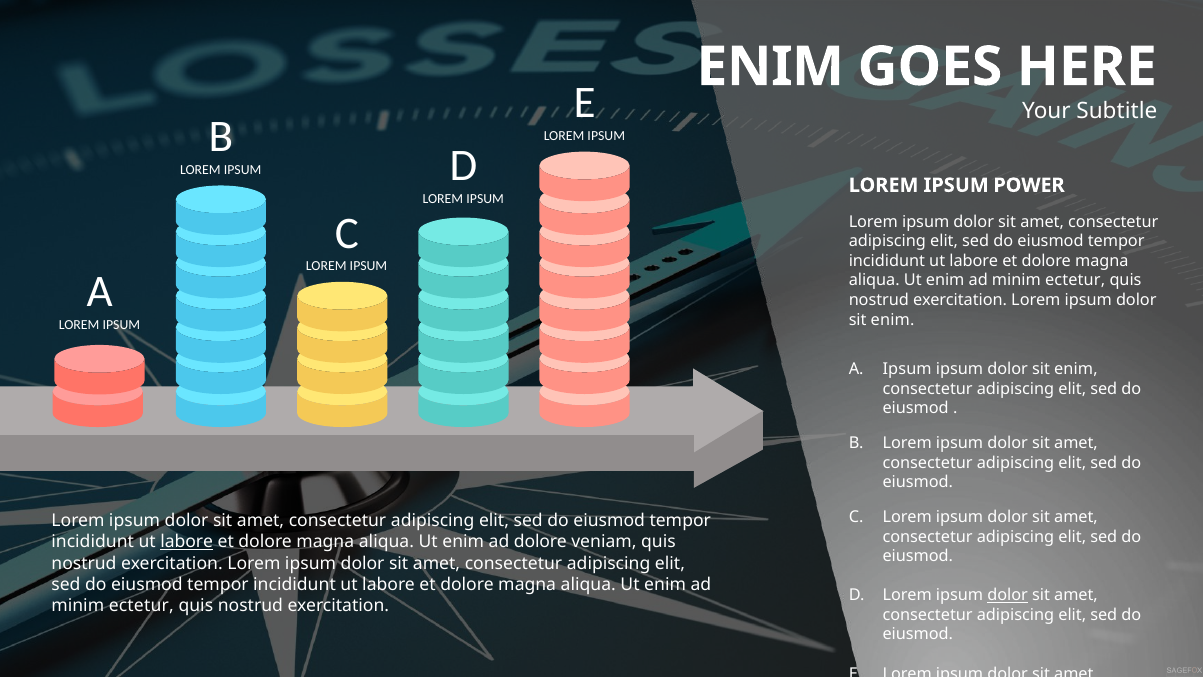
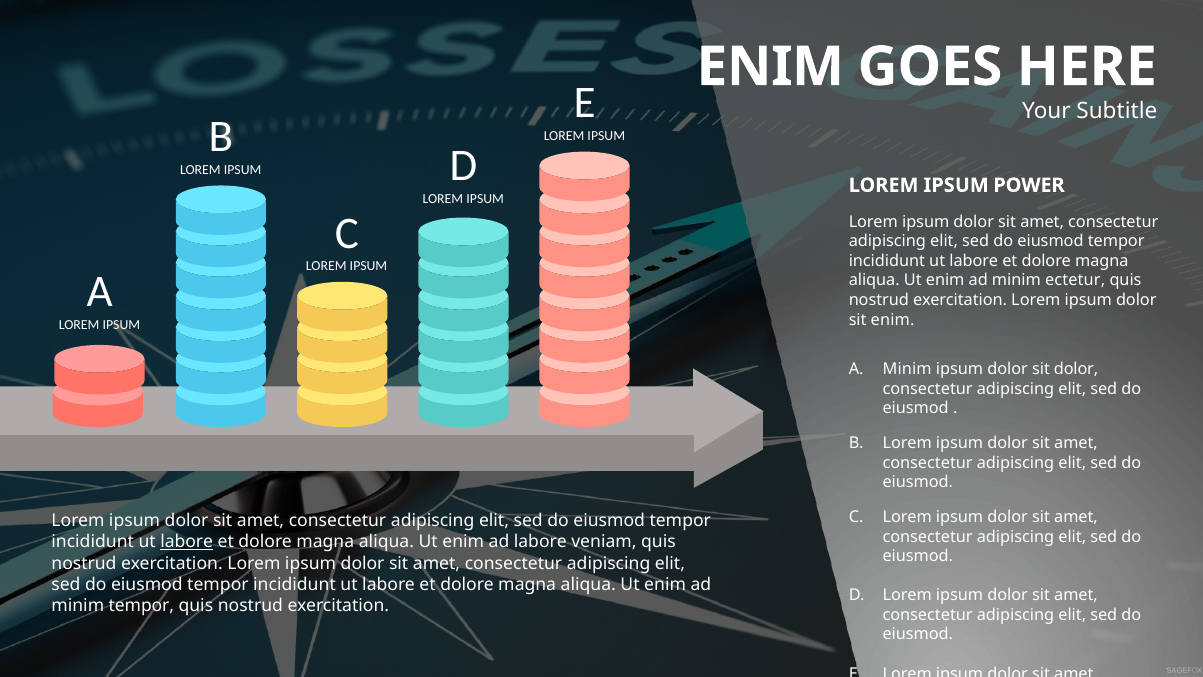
A Ipsum: Ipsum -> Minim (907, 369)
enim: enim -> dolor (1076, 369)
ad dolore: dolore -> labore (540, 542)
dolor underline: present -> none (1008, 595)
ectetur: ectetur -> tempor (141, 605)
